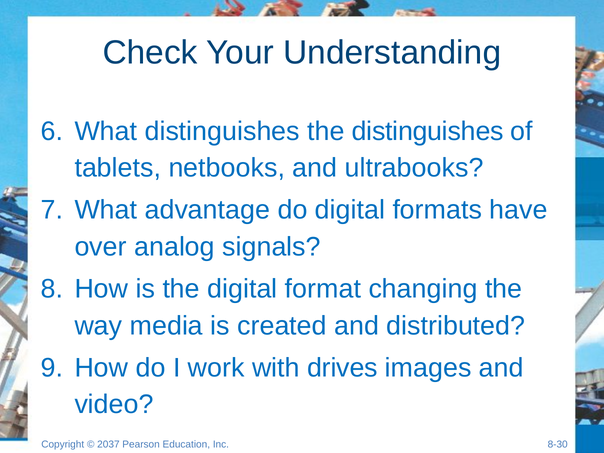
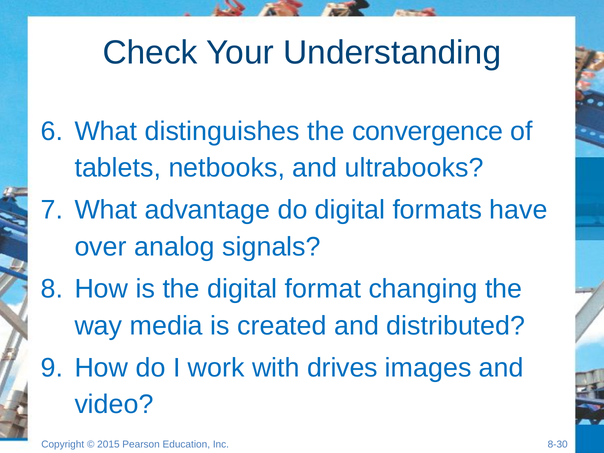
the distinguishes: distinguishes -> convergence (428, 131)
2037: 2037 -> 2015 (108, 445)
